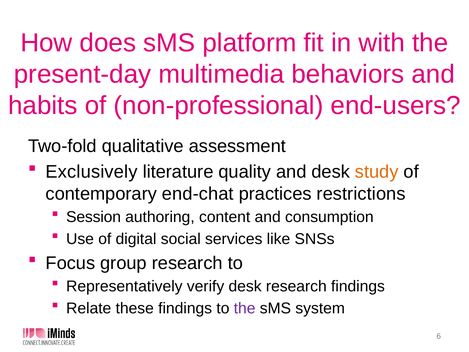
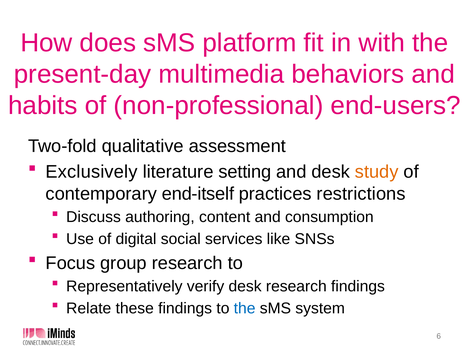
quality: quality -> setting (245, 172)
end-chat: end-chat -> end-itself (198, 194)
Session: Session -> Discuss (93, 217)
the colour: purple -> blue (245, 308)
